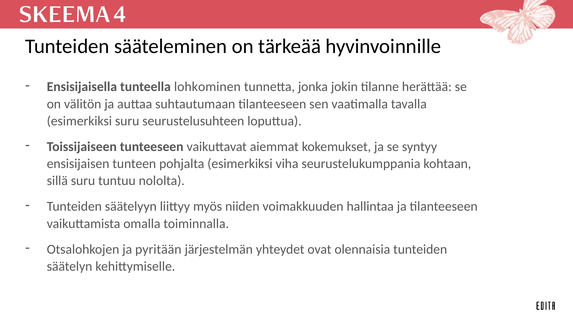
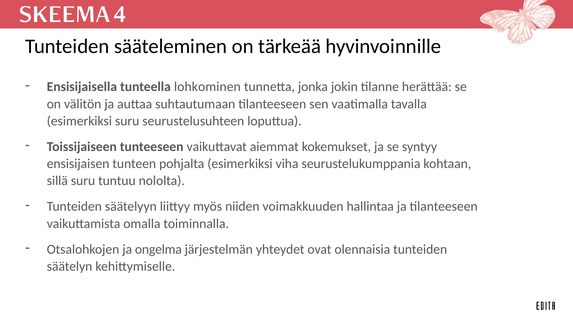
pyritään: pyritään -> ongelma (158, 249)
